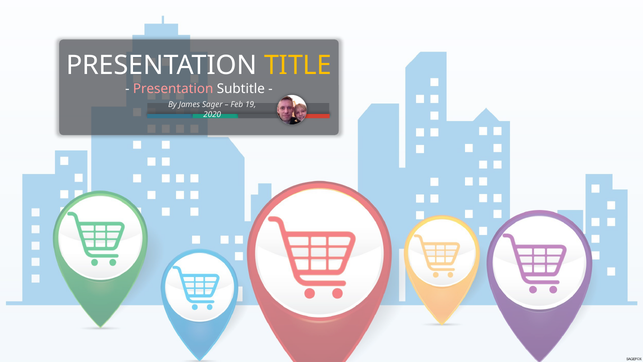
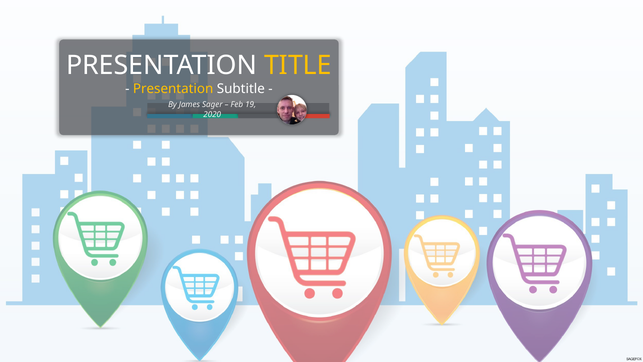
Presentation colour: pink -> yellow (173, 89)
